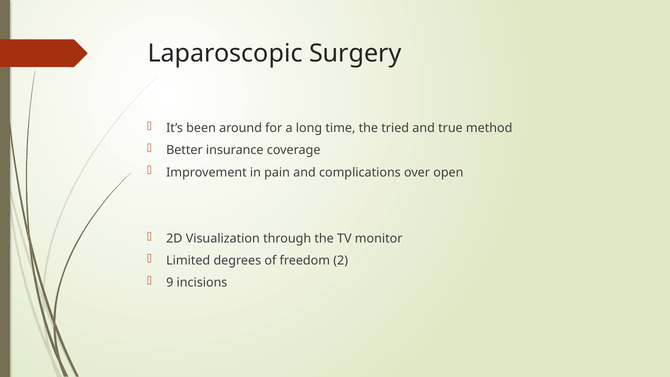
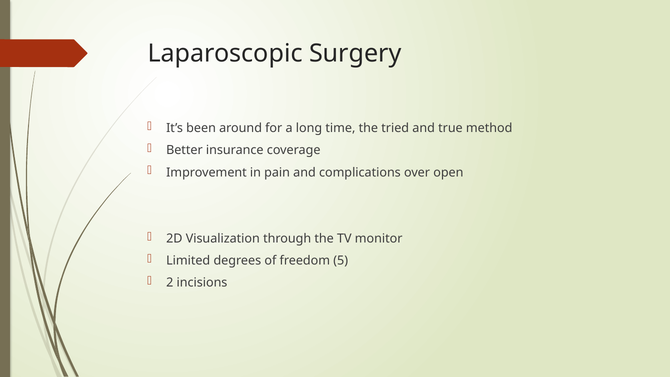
2: 2 -> 5 (341, 261)
9: 9 -> 2 (170, 283)
